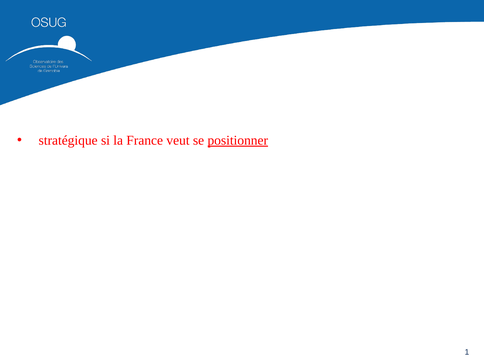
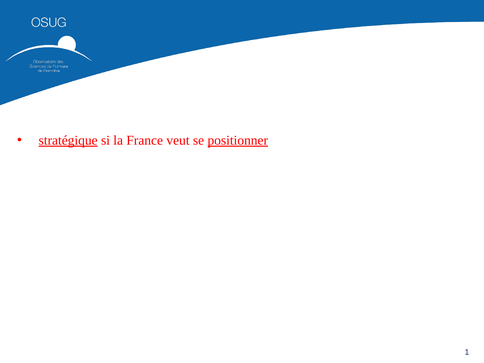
stratégique underline: none -> present (68, 140)
